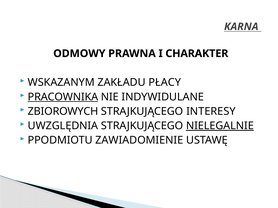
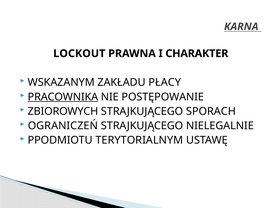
ODMOWY: ODMOWY -> LOCKOUT (79, 54)
INDYWIDULANE: INDYWIDULANE -> POSTĘPOWANIE (163, 97)
INTERESY: INTERESY -> SPORACH (211, 112)
UWZGLĘDNIA: UWZGLĘDNIA -> OGRANICZEŃ (63, 126)
NIELEGALNIE underline: present -> none (220, 126)
ZAWIADOMIENIE: ZAWIADOMIENIE -> TERYTORIALNYM (139, 141)
